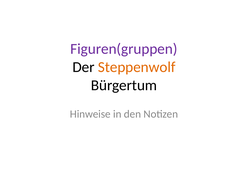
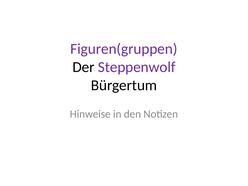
Steppenwolf colour: orange -> purple (137, 67)
